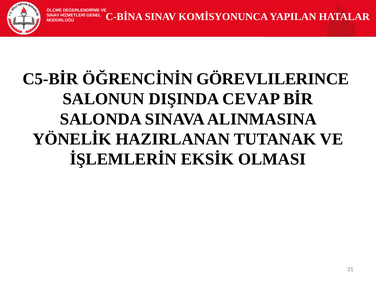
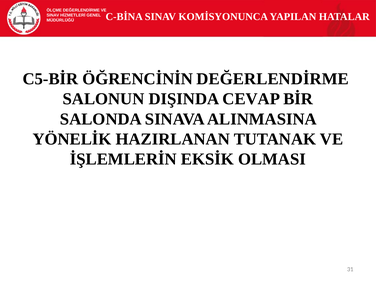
ÖĞRENCİNİN GÖREVLILERINCE: GÖREVLILERINCE -> DEĞERLENDİRME (273, 79)
